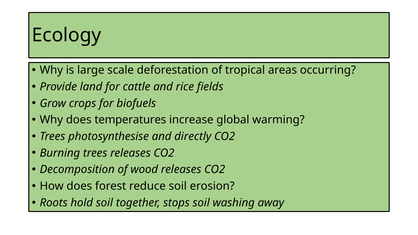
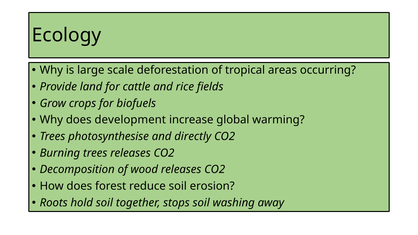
temperatures: temperatures -> development (130, 120)
